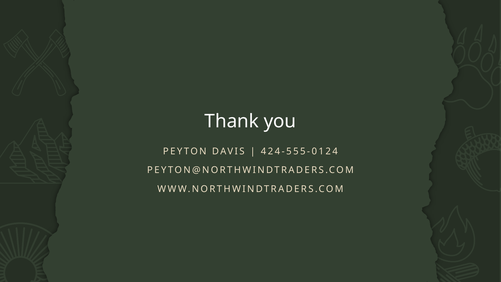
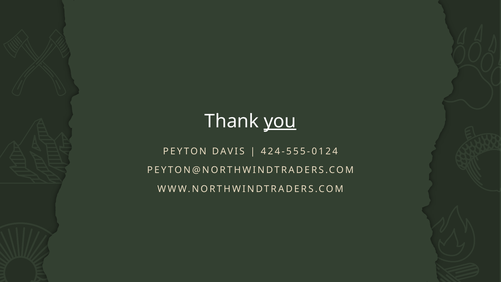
you underline: none -> present (280, 121)
